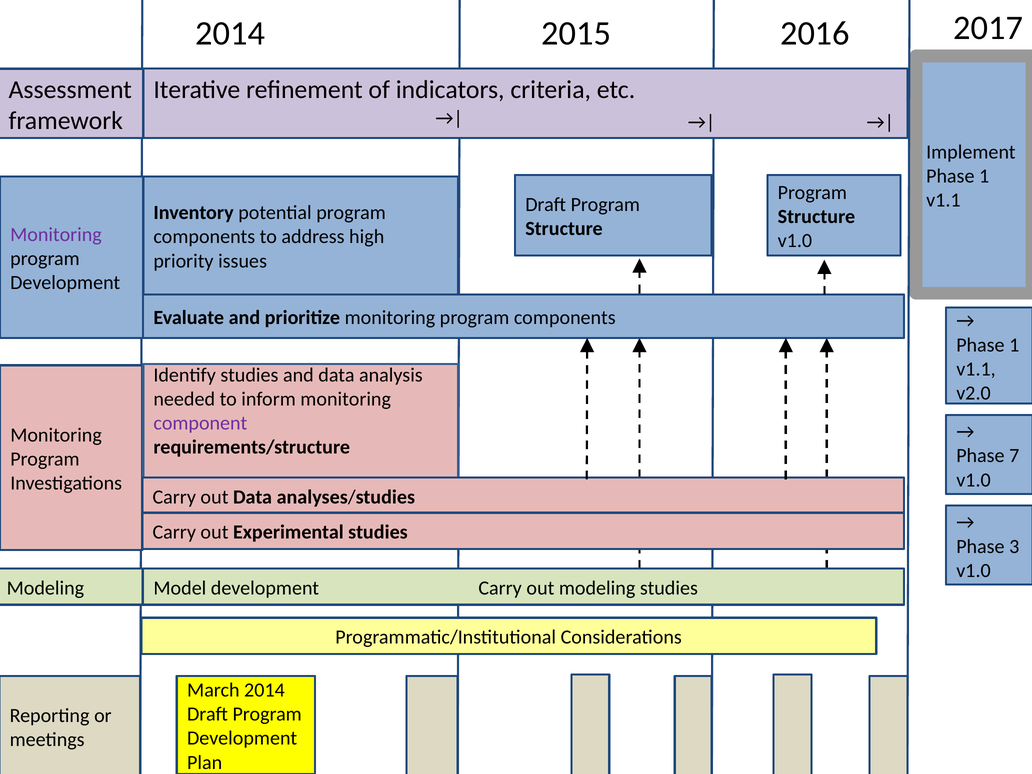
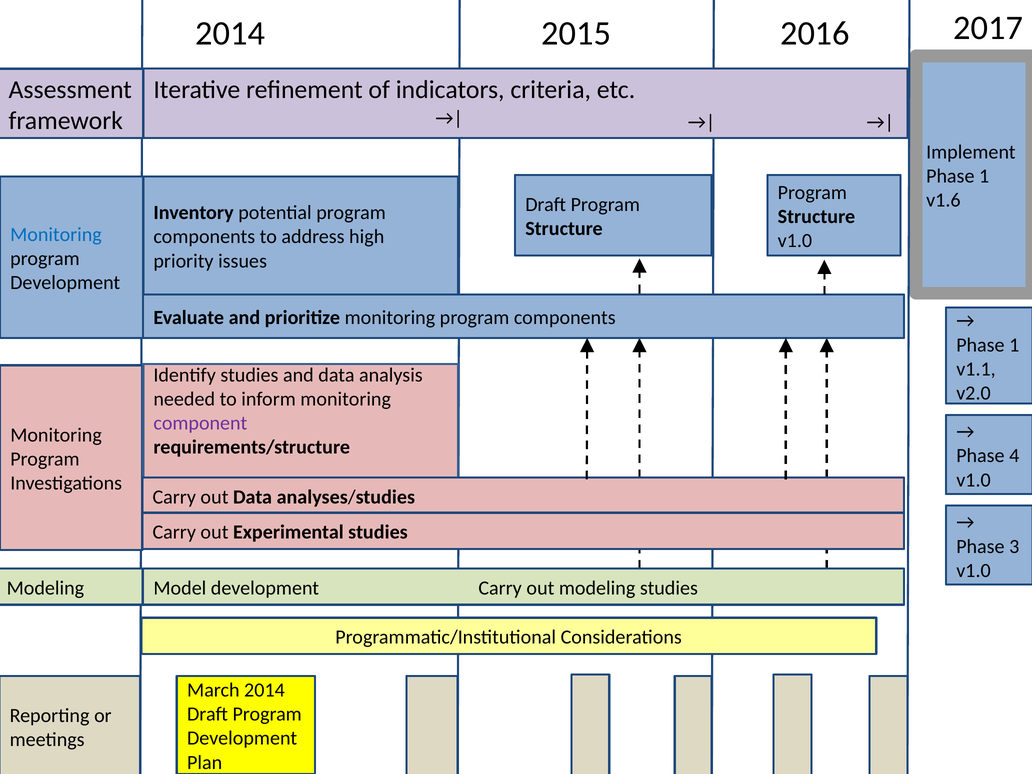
v1.1: v1.1 -> v1.6 (943, 200)
Monitoring colour: purple -> blue (56, 235)
7: 7 -> 4 (1014, 456)
